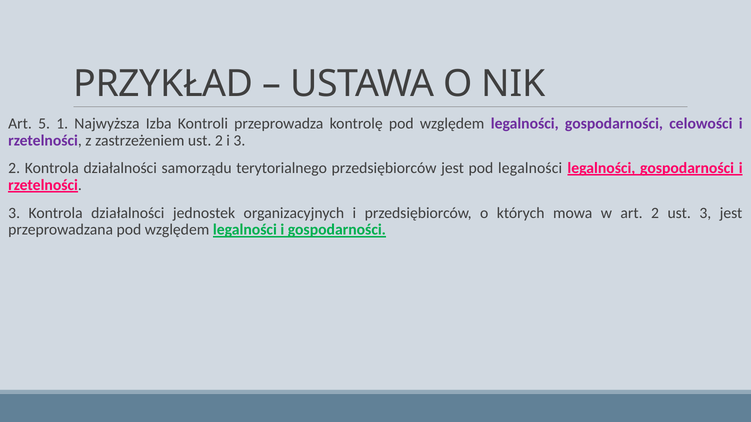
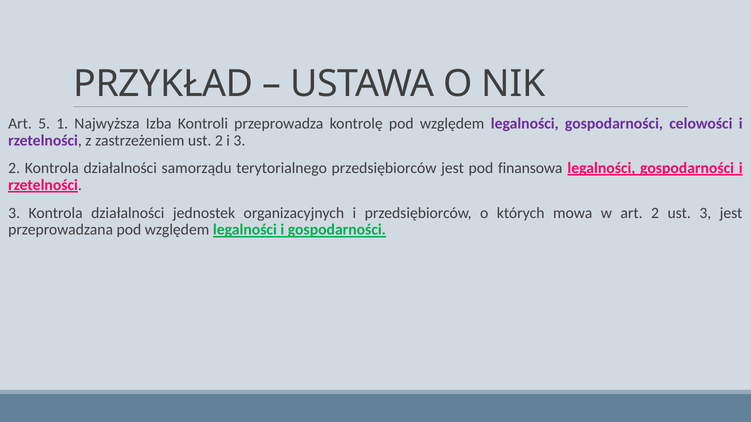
pod legalności: legalności -> finansowa (530, 168)
